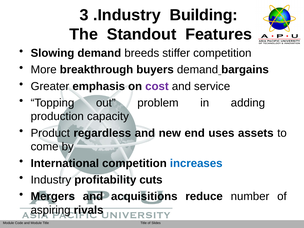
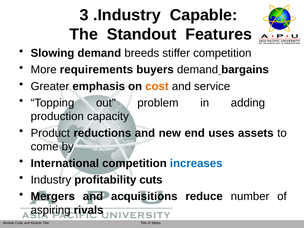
Building: Building -> Capable (204, 15)
breakthrough: breakthrough -> requirements (96, 70)
cost colour: purple -> orange (157, 86)
regardless: regardless -> reductions (102, 133)
